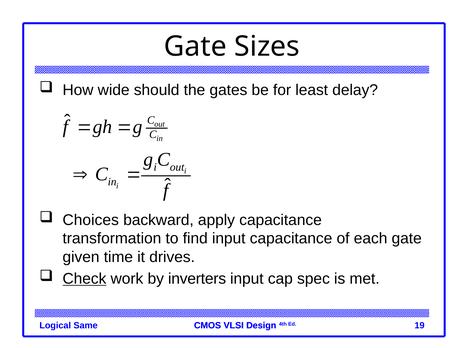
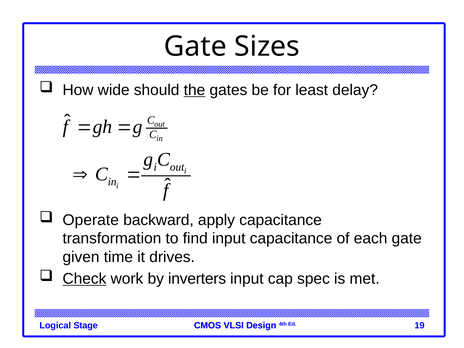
the underline: none -> present (194, 90)
Choices: Choices -> Operate (91, 220)
Same: Same -> Stage (86, 325)
